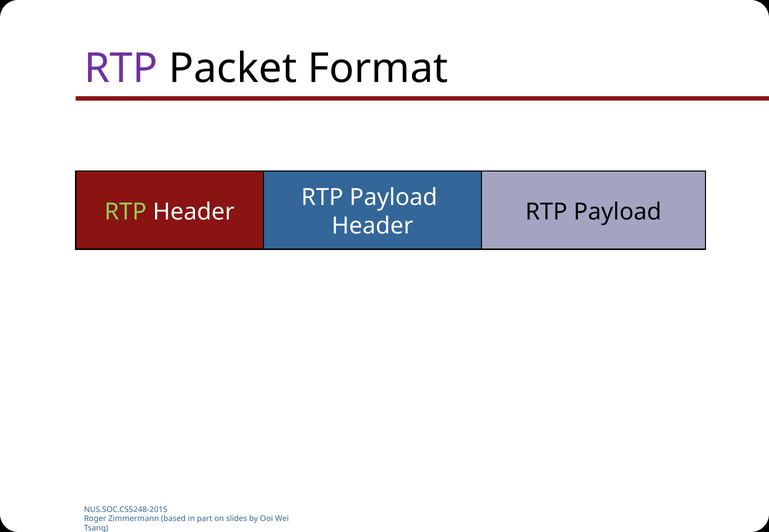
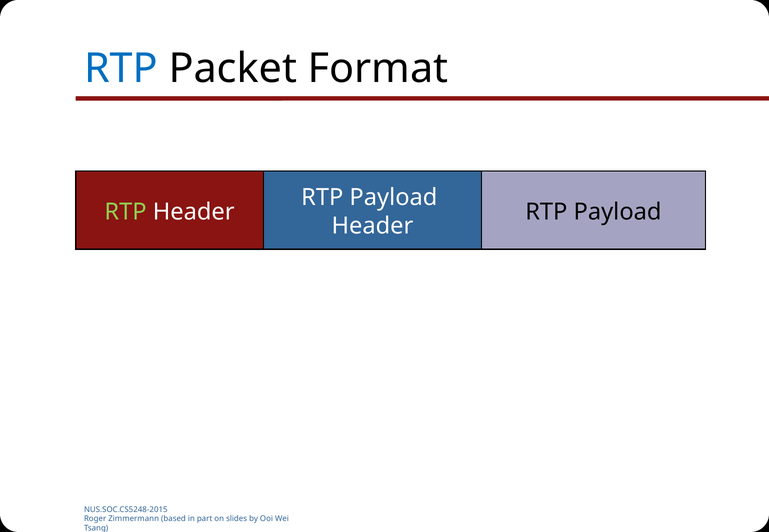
RTP colour: purple -> blue (121, 69)
